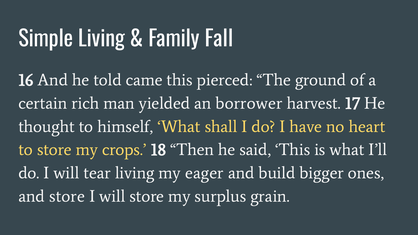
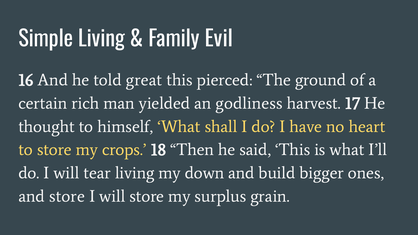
Fall: Fall -> Evil (219, 39)
came: came -> great (144, 80)
borrower: borrower -> godliness (249, 103)
eager: eager -> down (205, 173)
